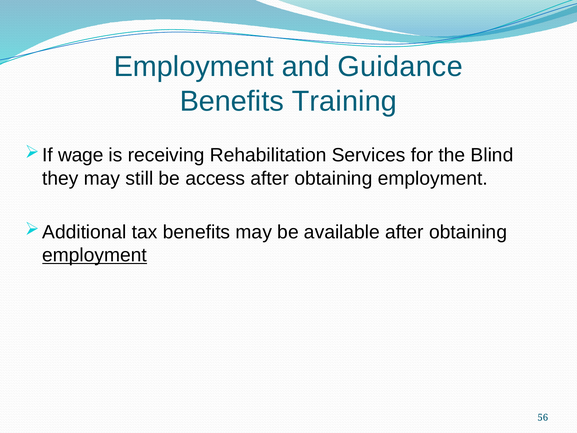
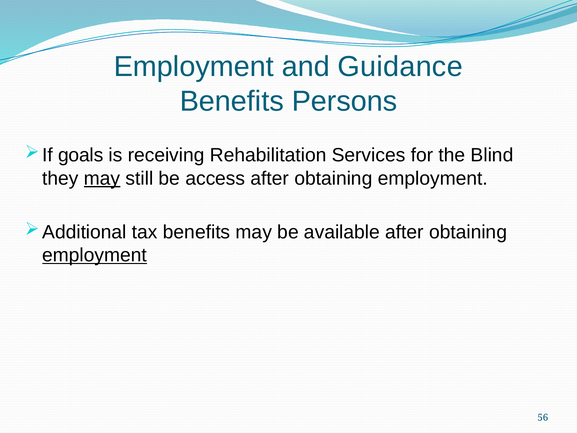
Training: Training -> Persons (344, 101)
wage: wage -> goals (81, 155)
may underline: none -> present (102, 178)
